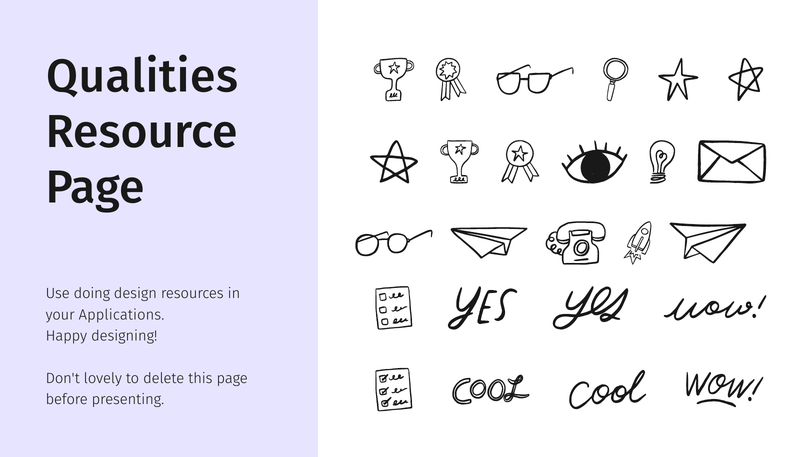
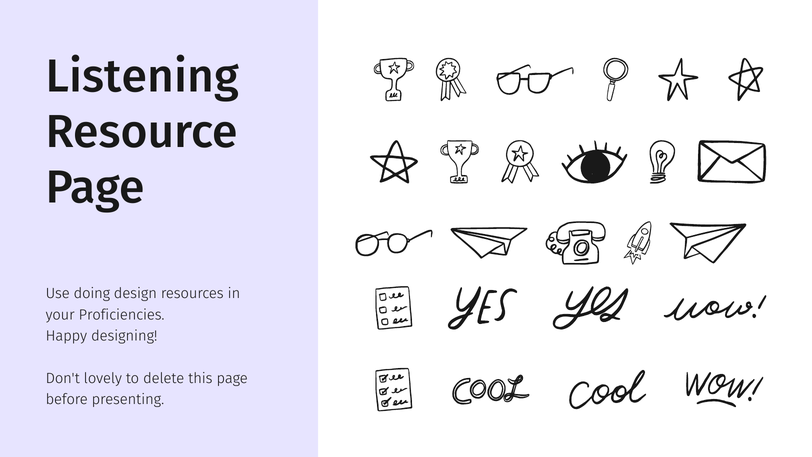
Qualities: Qualities -> Listening (142, 76)
Applications: Applications -> Proficiencies (122, 315)
